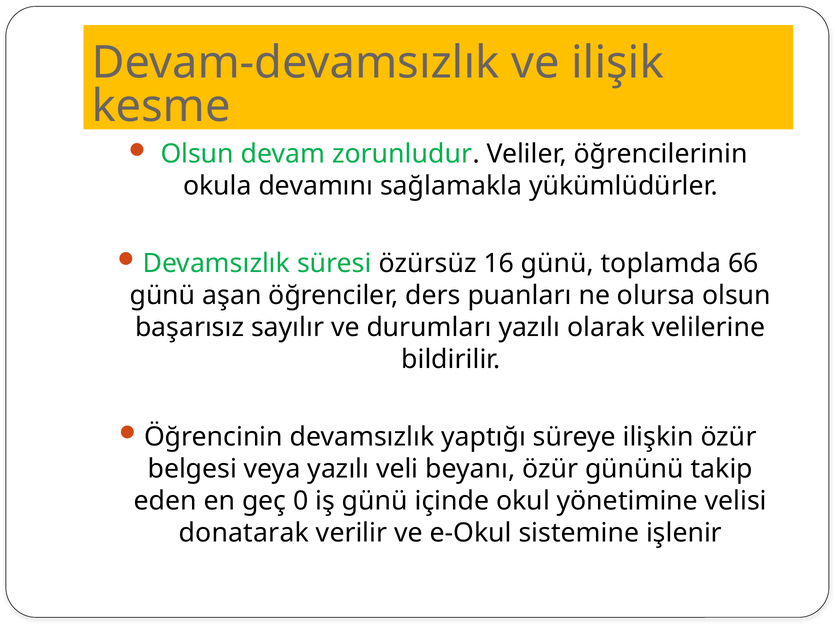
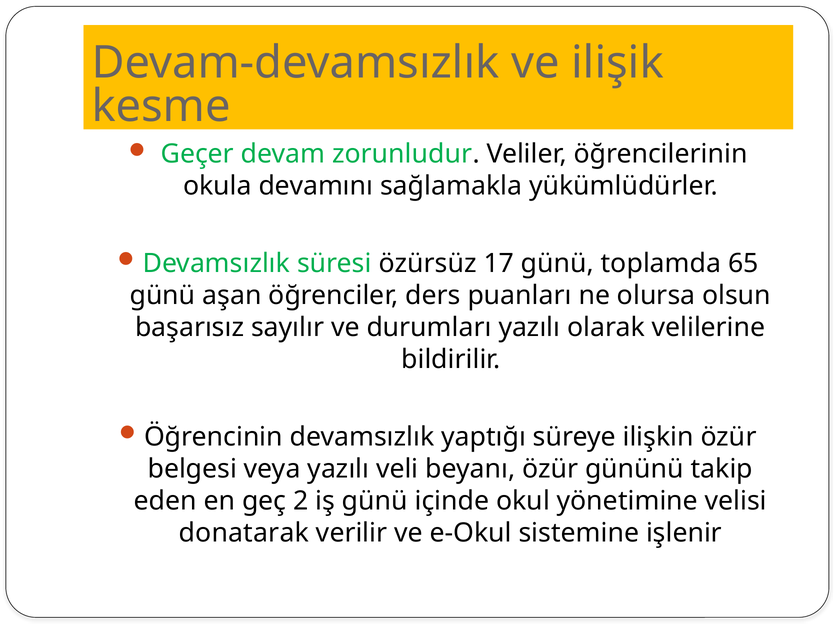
Olsun: Olsun -> Geçer (197, 154)
16: 16 -> 17 (499, 264)
66: 66 -> 65 (743, 264)
0: 0 -> 2 (301, 501)
